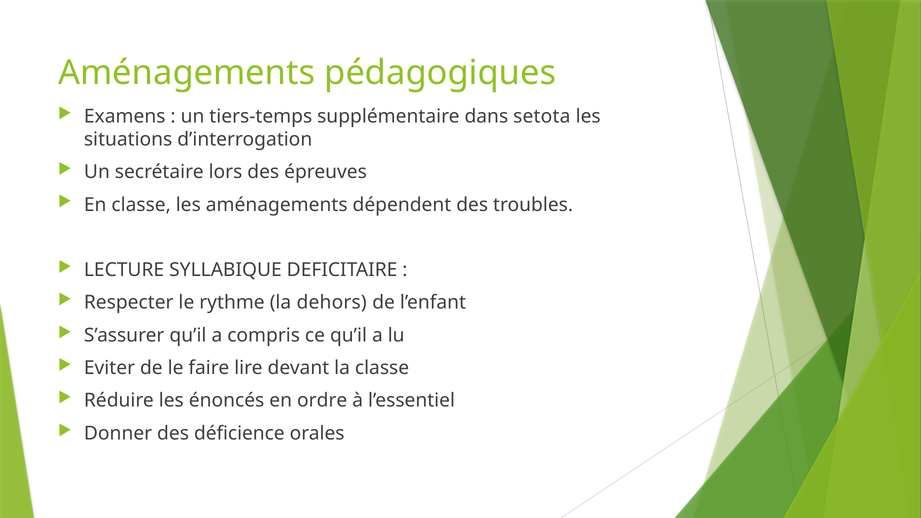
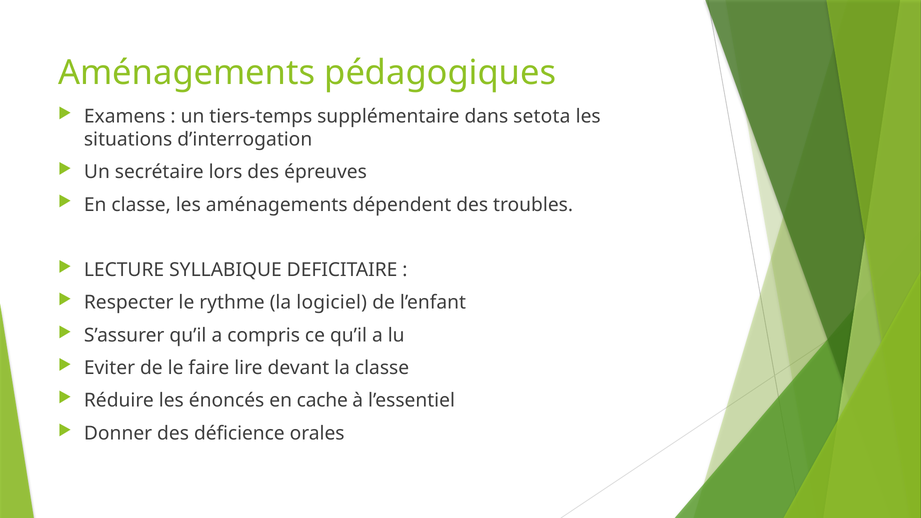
dehors: dehors -> logiciel (332, 303)
ordre: ordre -> cache (322, 401)
